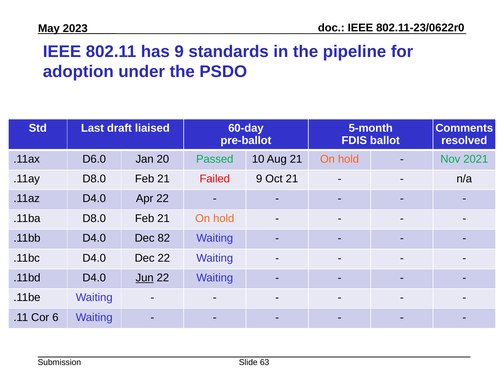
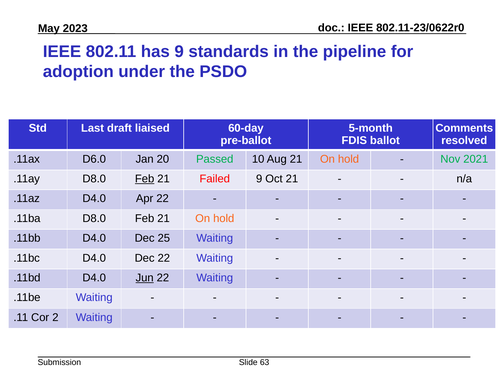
Feb underline: none -> present (145, 179)
82: 82 -> 25 (164, 238)
6: 6 -> 2 (55, 317)
